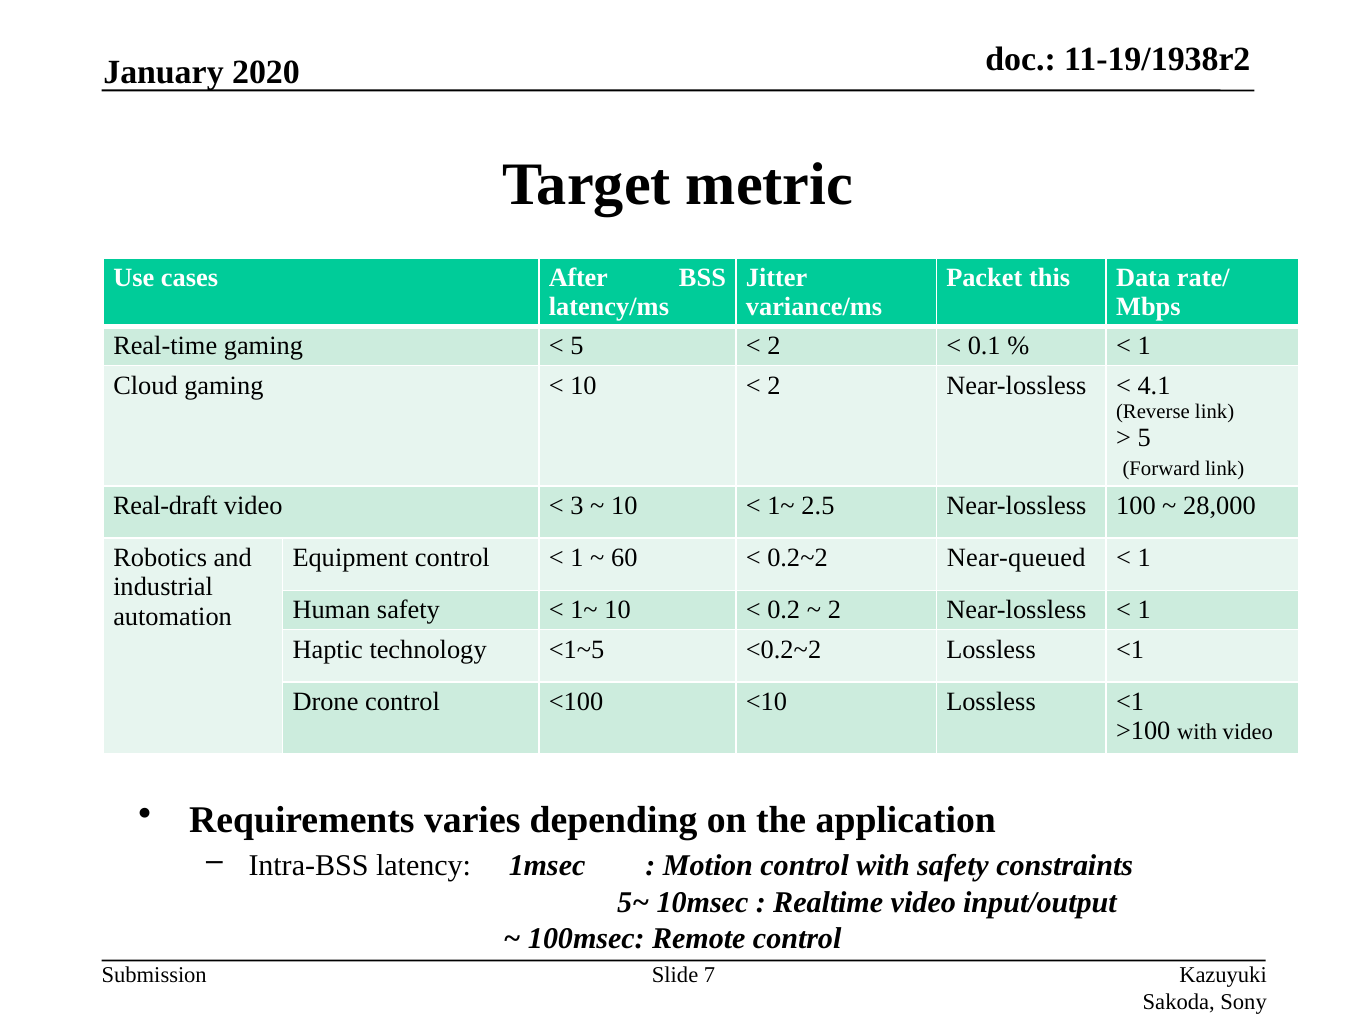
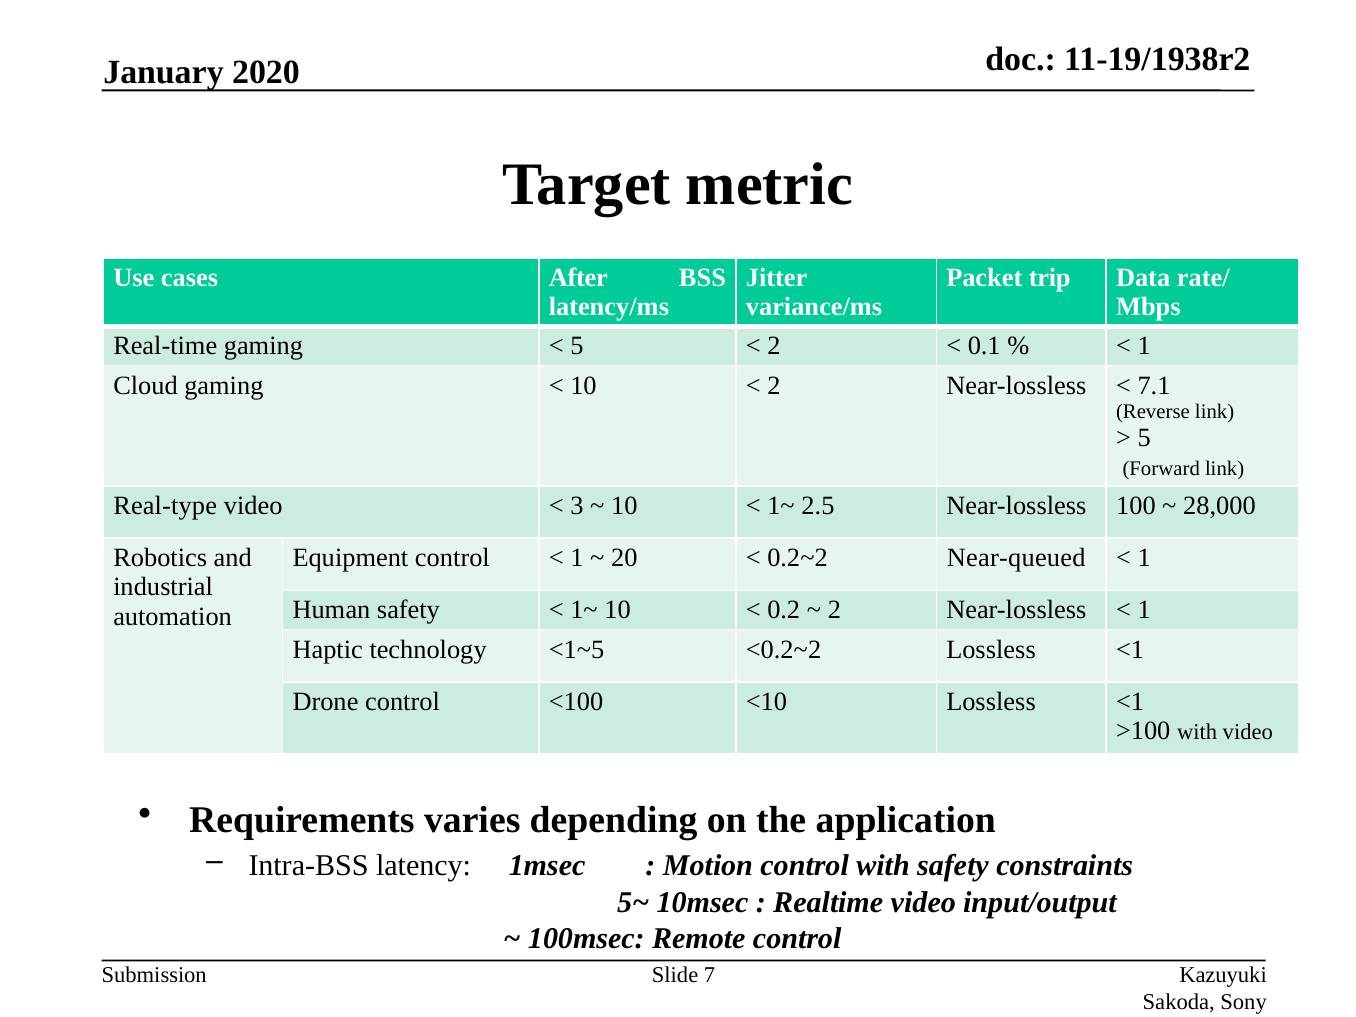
this: this -> trip (1050, 278)
4.1: 4.1 -> 7.1 (1154, 385)
Real-draft: Real-draft -> Real-type (165, 506)
60: 60 -> 20 (624, 558)
